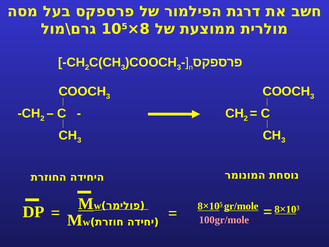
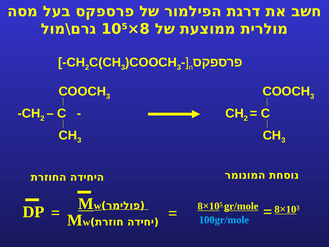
100gr/mole colour: pink -> light blue (224, 220)
